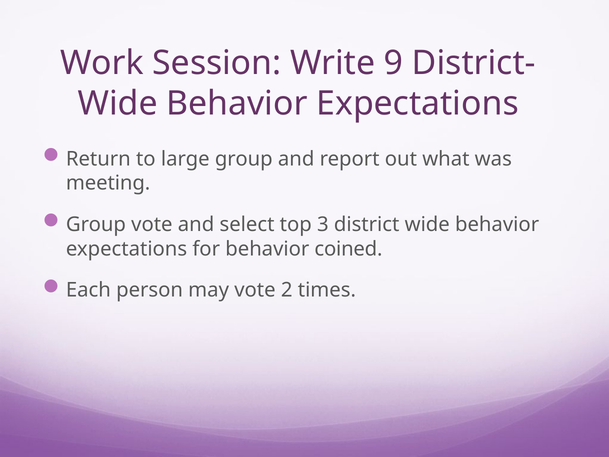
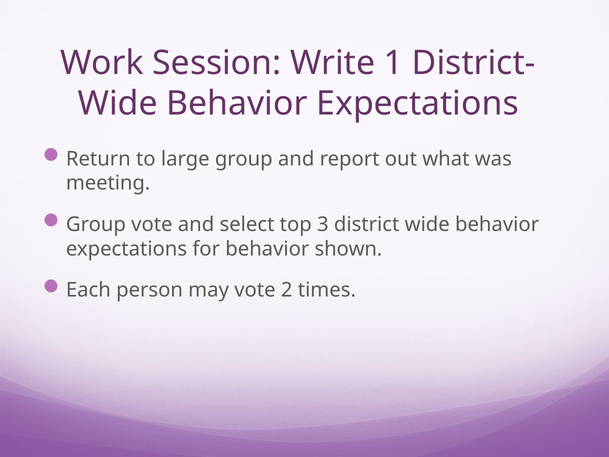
9: 9 -> 1 (394, 63)
coined: coined -> shown (348, 249)
